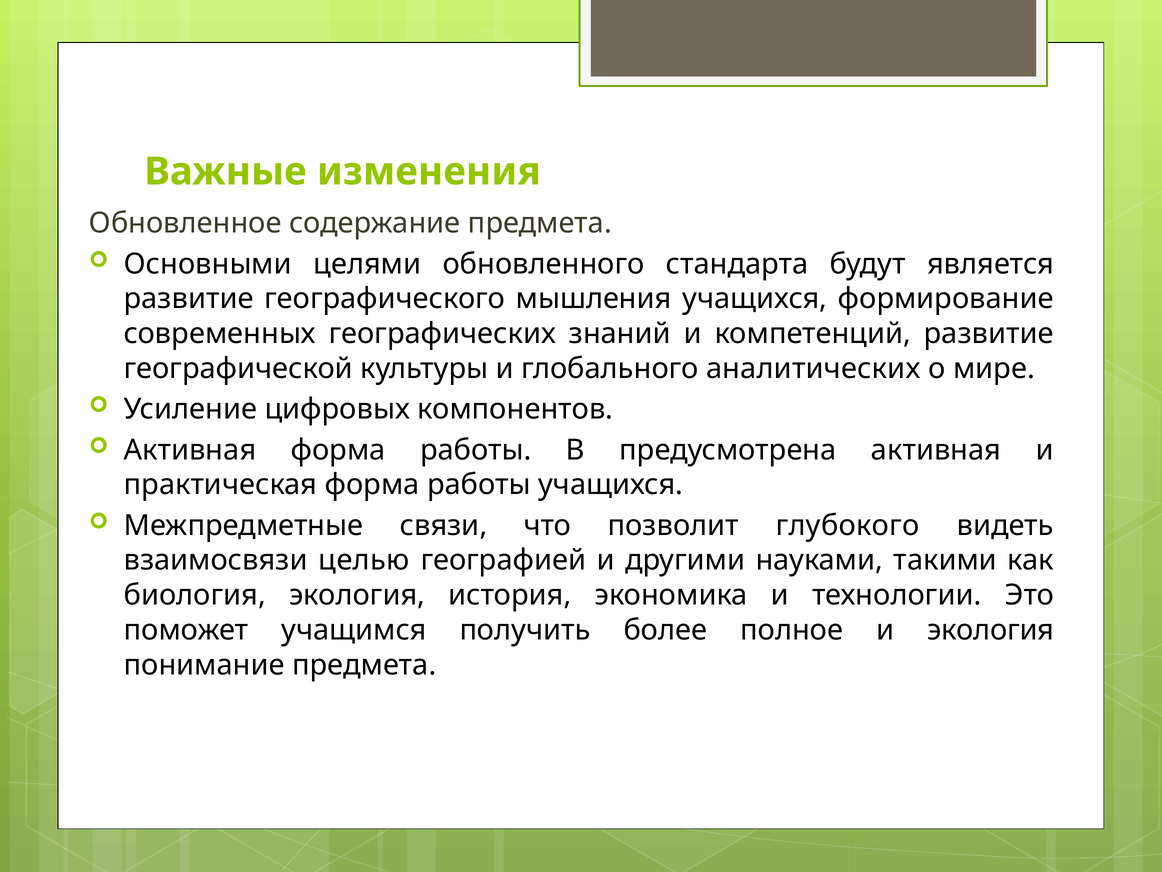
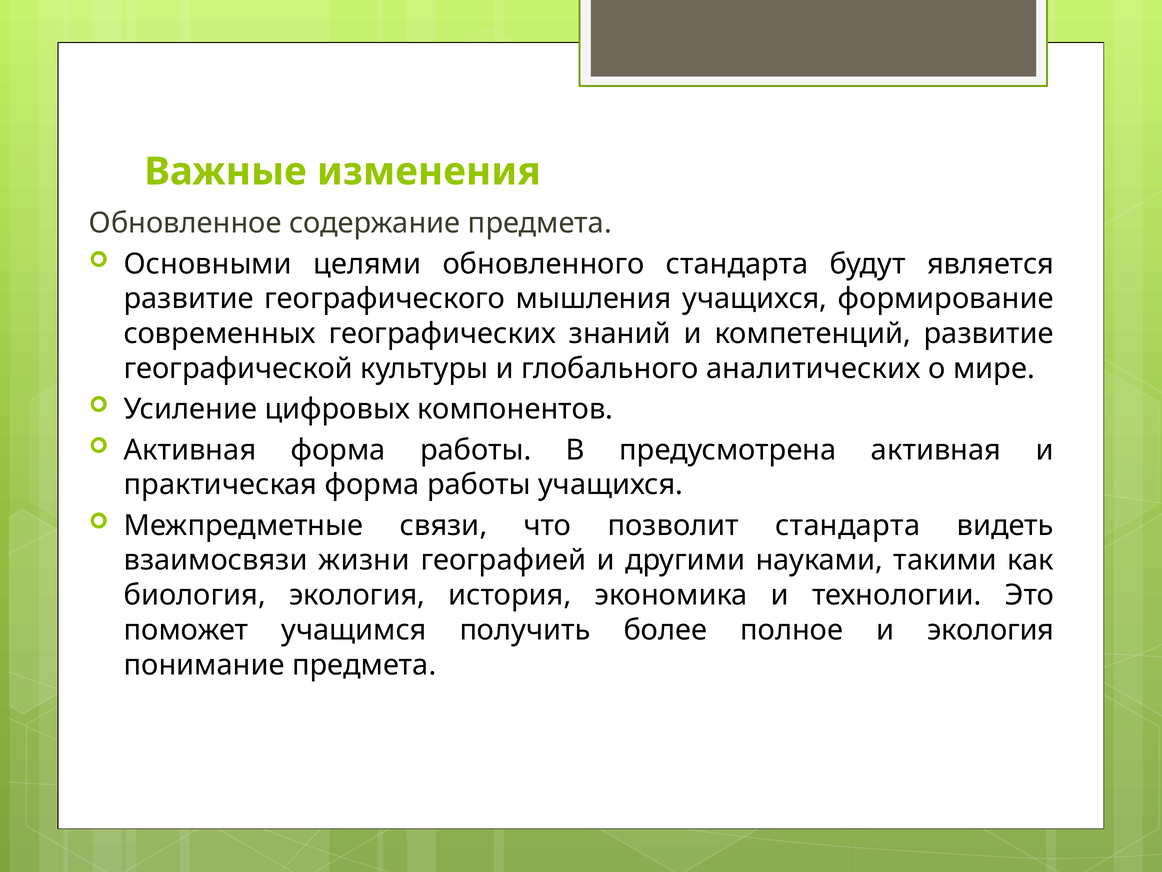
позволит глубокого: глубокого -> стандарта (848, 525)
целью: целью -> жизни (364, 560)
